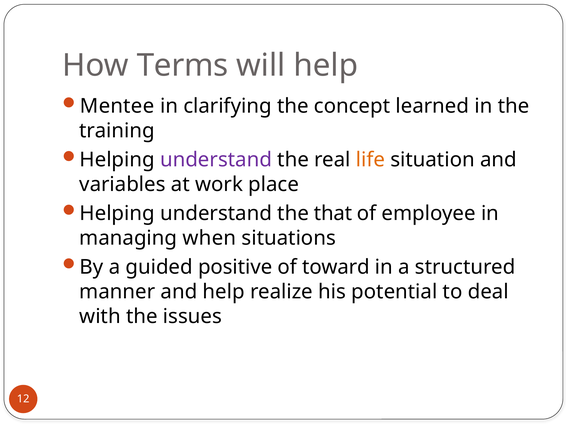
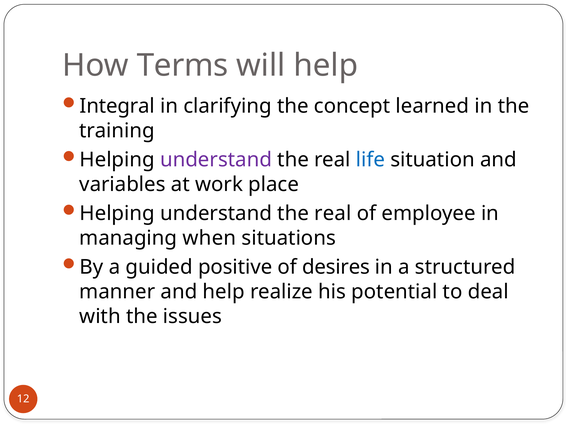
Mentee: Mentee -> Integral (117, 106)
life colour: orange -> blue (370, 160)
that: that -> real (333, 214)
toward: toward -> desires (336, 267)
